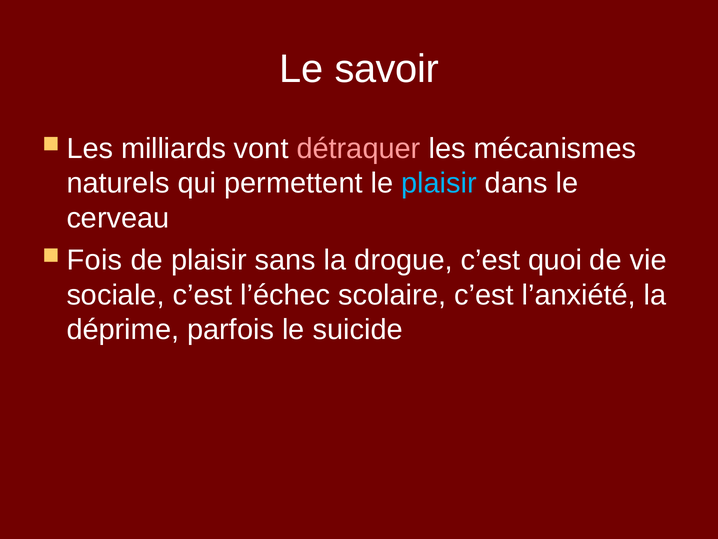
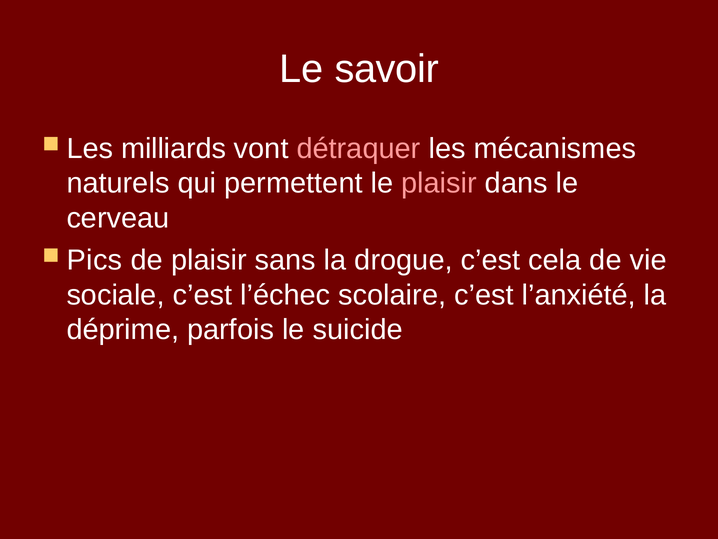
plaisir colour: light blue -> pink (439, 183)
Fois: Fois -> Pics (94, 260)
quoi: quoi -> cela (555, 260)
